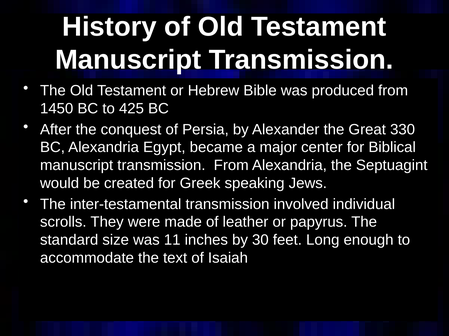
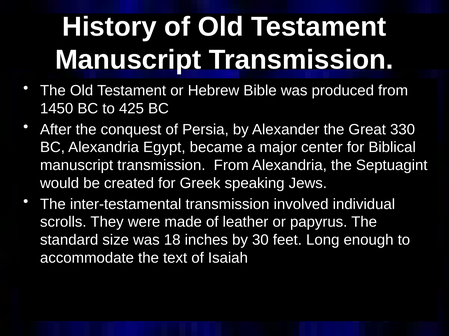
11: 11 -> 18 (172, 241)
